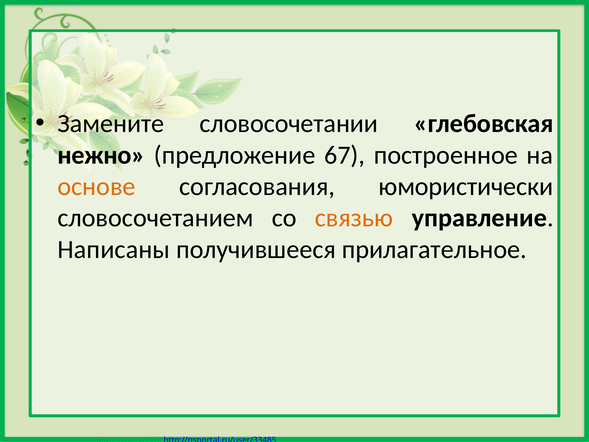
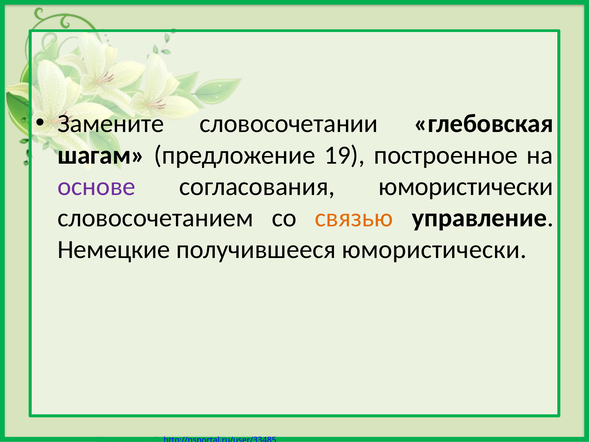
нежно: нежно -> шагам (101, 155)
67: 67 -> 19 (345, 155)
основе colour: orange -> purple (97, 186)
Написаны: Написаны -> Немецкие (114, 249)
получившееся прилагательное: прилагательное -> юмористически (434, 249)
